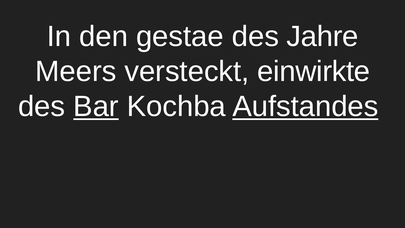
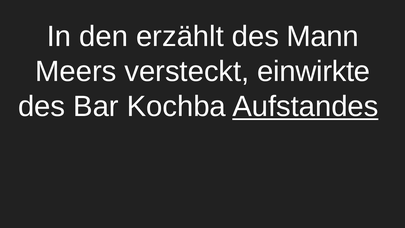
gestae: gestae -> erzählt (180, 36)
Jahre: Jahre -> Mann (322, 36)
Bar underline: present -> none (96, 107)
